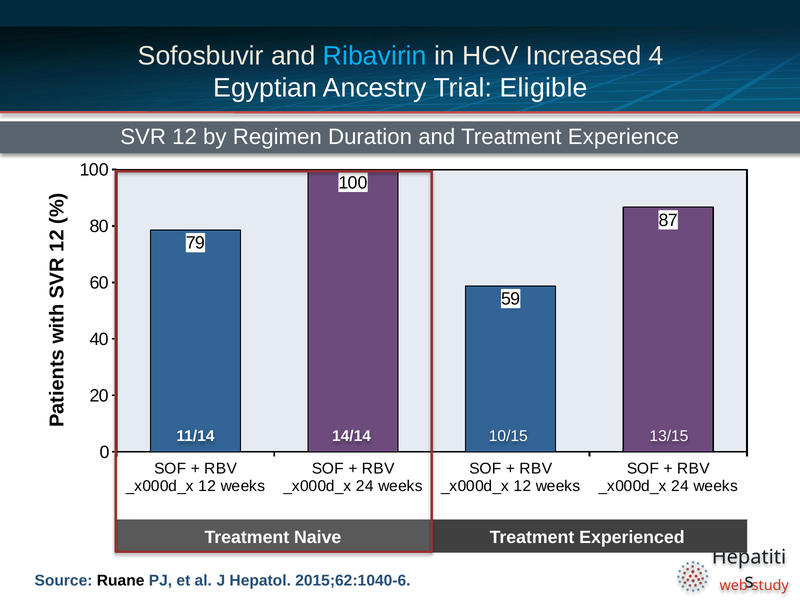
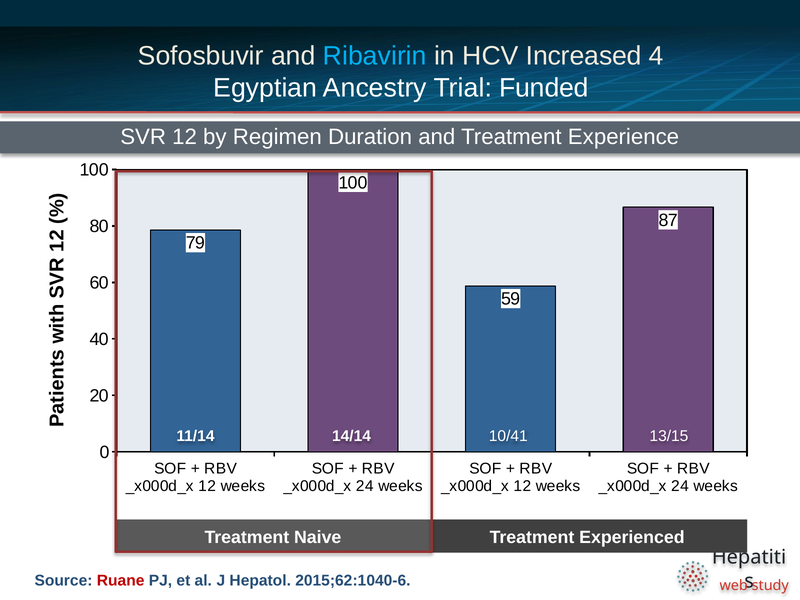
Eligible: Eligible -> Funded (544, 88)
10/15: 10/15 -> 10/41 (508, 436)
Ruane colour: black -> red (121, 580)
